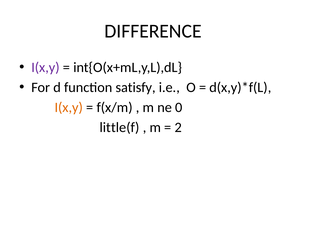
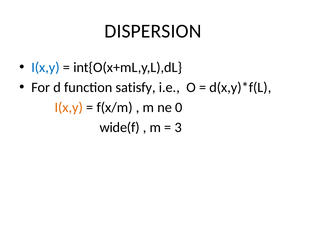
DIFFERENCE: DIFFERENCE -> DISPERSION (153, 31)
I(x,y colour: purple -> blue (46, 67)
little(f: little(f -> wide(f (120, 127)
2: 2 -> 3 (178, 127)
